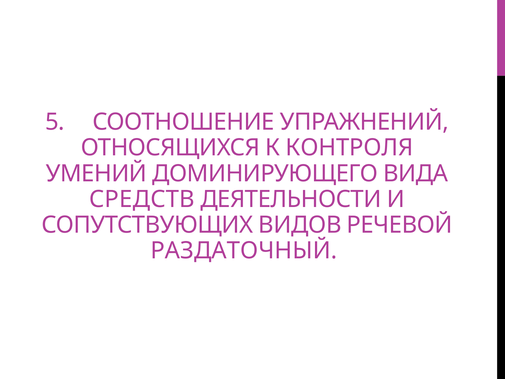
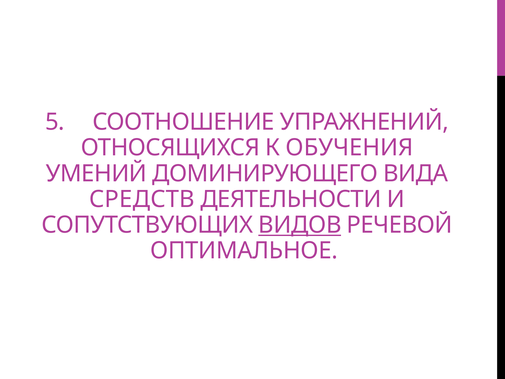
КОНТРОЛЯ: КОНТРОЛЯ -> ОБУЧЕНИЯ (349, 148)
ВИДОВ underline: none -> present (300, 225)
РАЗДАТОЧНЫЙ: РАЗДАТОЧНЫЙ -> ОПТИМАЛЬНОЕ (244, 251)
